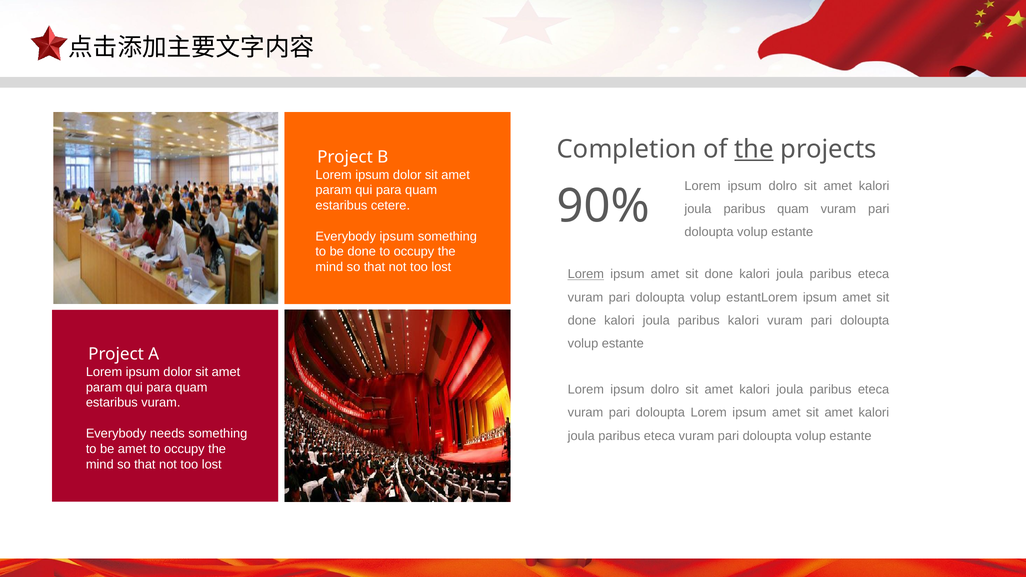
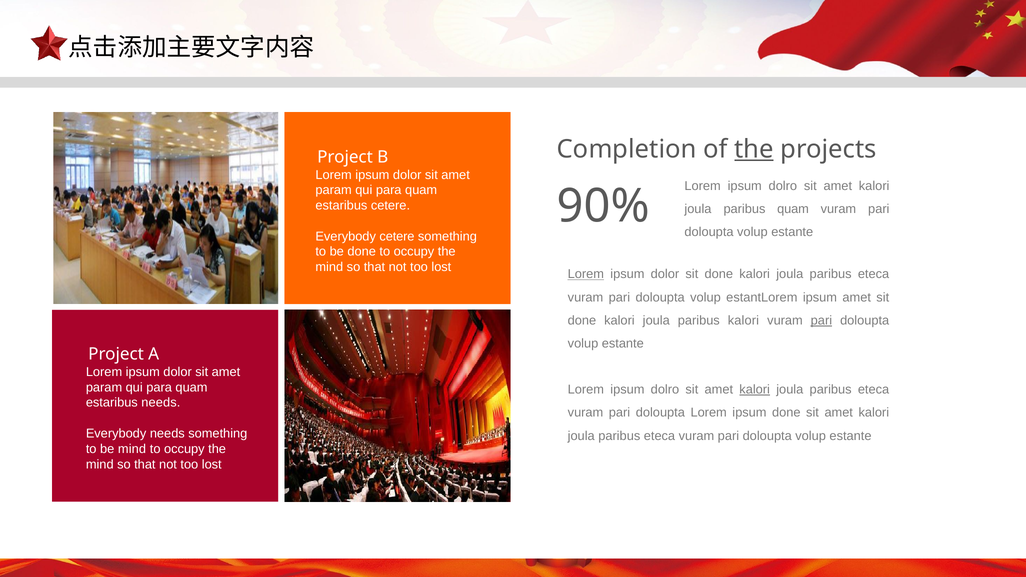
Everybody ipsum: ipsum -> cetere (397, 236)
amet: amet -> dolor (665, 274)
pari underline: none -> present (821, 320)
kalori underline: none -> present (755, 390)
estaribus vuram: vuram -> needs (161, 403)
doloupta Lorem ipsum amet: amet -> done (786, 413)
be amet: amet -> mind (132, 449)
